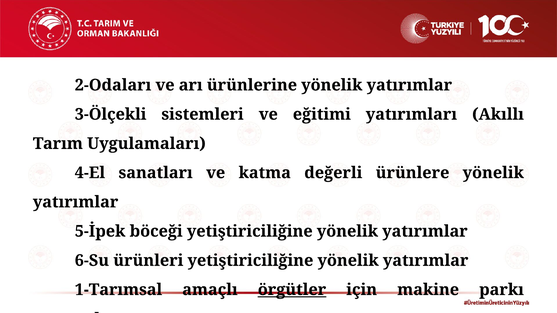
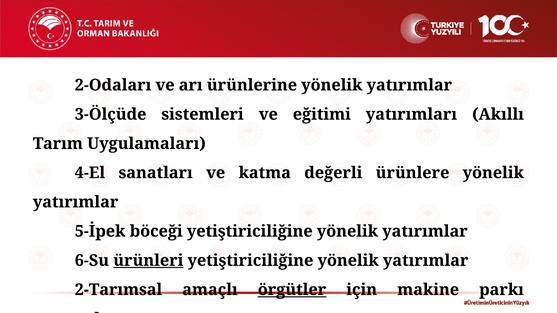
3-Ölçekli: 3-Ölçekli -> 3-Ölçüde (111, 114)
ürünleri underline: none -> present (148, 261)
1-Tarımsal: 1-Tarımsal -> 2-Tarımsal (118, 290)
